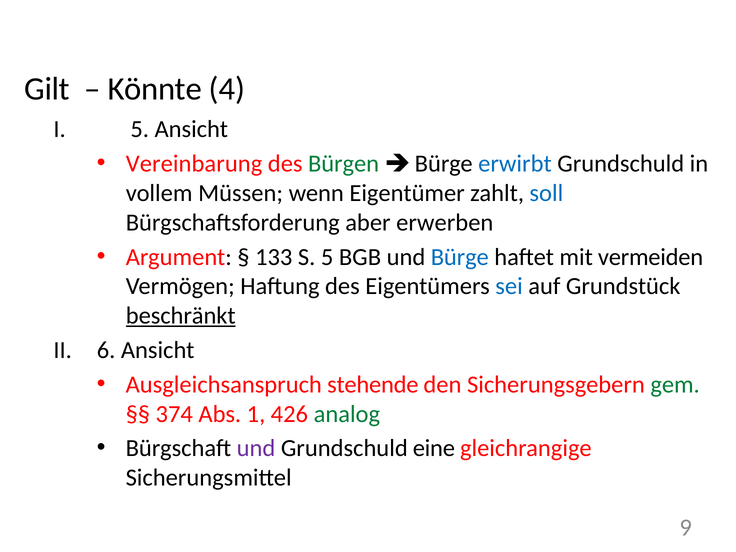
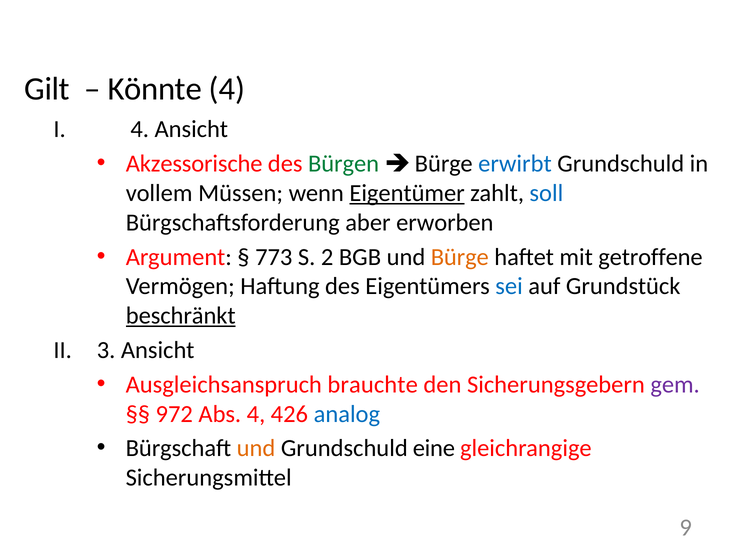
I 5: 5 -> 4 (140, 129)
Vereinbarung: Vereinbarung -> Akzessorische (194, 164)
Eigentümer underline: none -> present (407, 193)
erwerben: erwerben -> erworben (445, 223)
133: 133 -> 773 (274, 257)
S 5: 5 -> 2 (327, 257)
Bürge colour: blue -> orange (460, 257)
vermeiden: vermeiden -> getroffene (650, 257)
6: 6 -> 3 (106, 350)
stehende: stehende -> brauchte (373, 384)
gem colour: green -> purple (675, 384)
374: 374 -> 972 (174, 414)
Abs 1: 1 -> 4 (256, 414)
analog colour: green -> blue (347, 414)
und colour: purple -> orange (256, 448)
